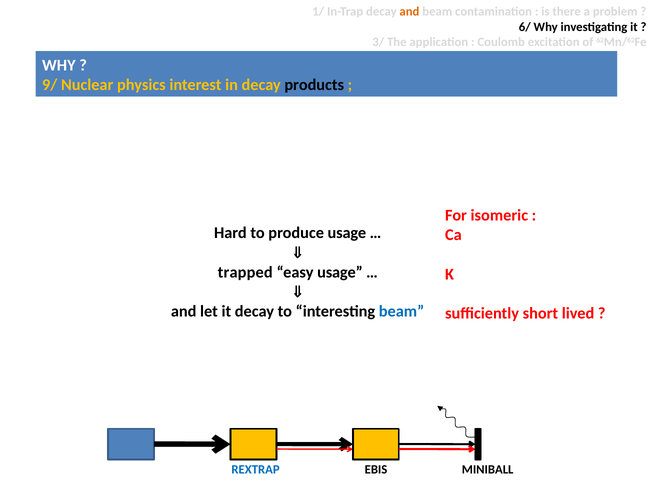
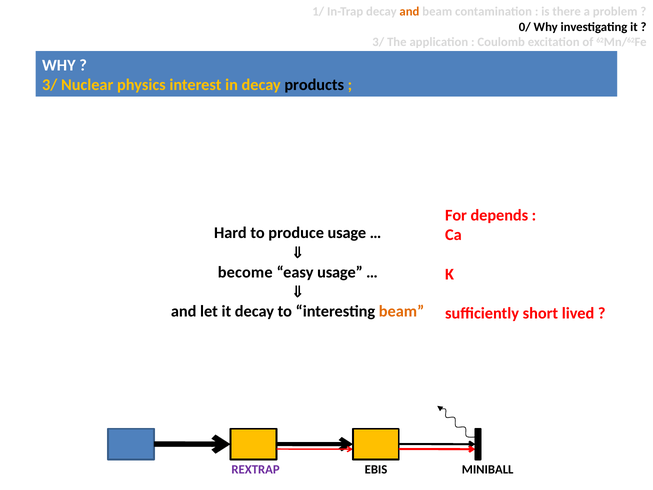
6/: 6/ -> 0/ (525, 27)
9/: 9/ -> 3/ (50, 85)
isomeric: isomeric -> depends (499, 215)
trapped: trapped -> become (245, 272)
beam colour: blue -> orange (402, 311)
REXTRAP colour: blue -> purple (256, 469)
